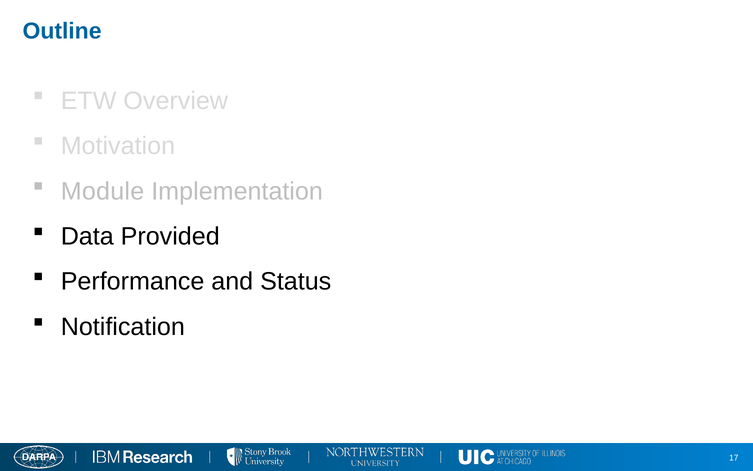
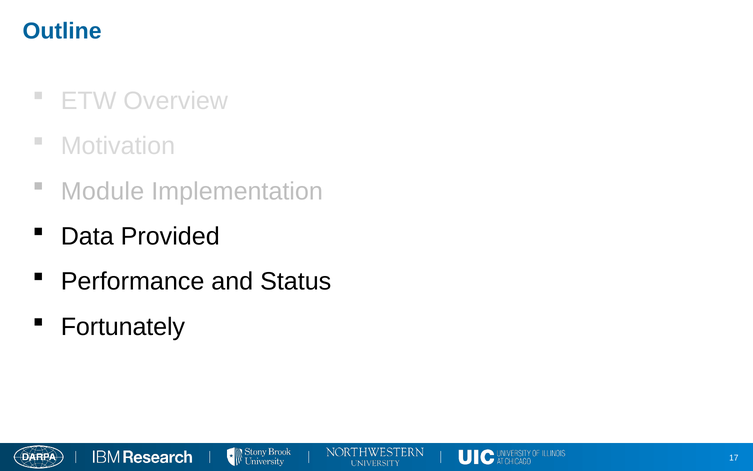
Notification: Notification -> Fortunately (123, 327)
